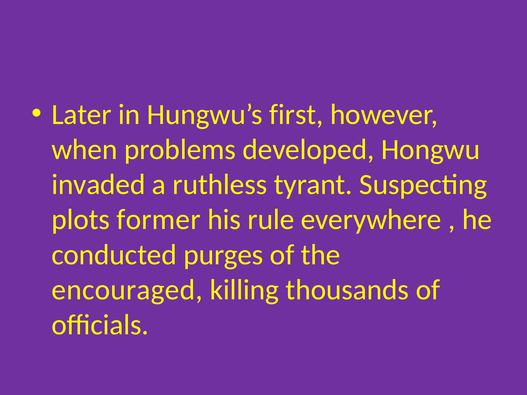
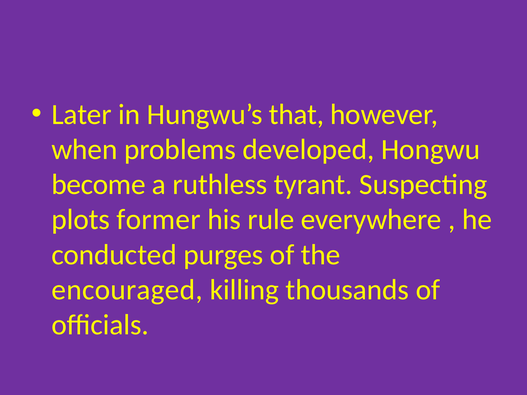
first: first -> that (297, 114)
invaded: invaded -> become (98, 185)
